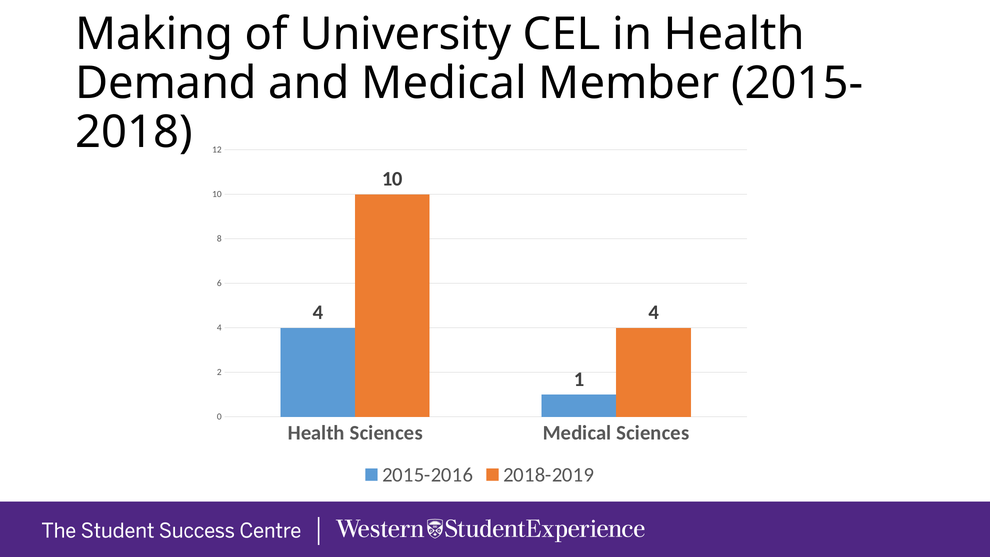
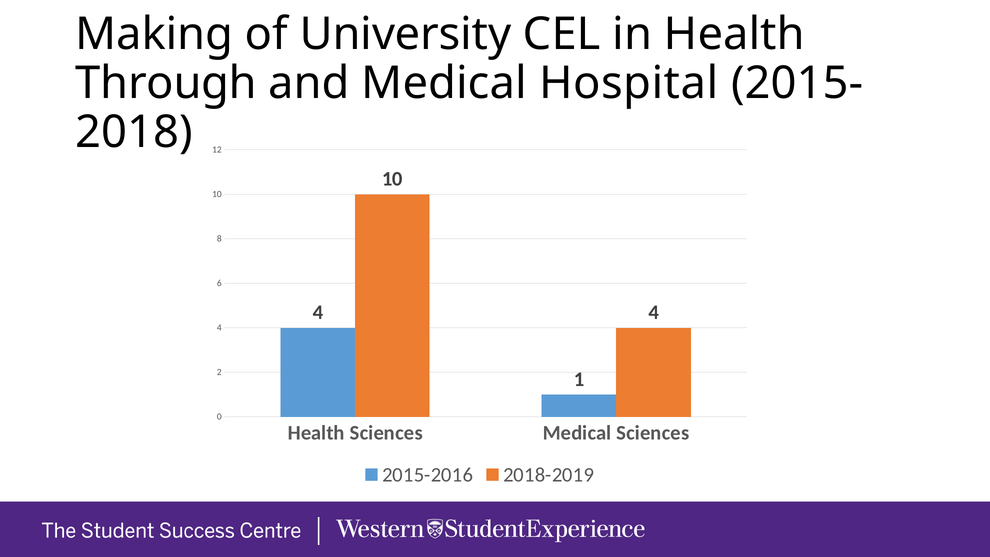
Demand: Demand -> Through (166, 83)
Member: Member -> Hospital (629, 83)
